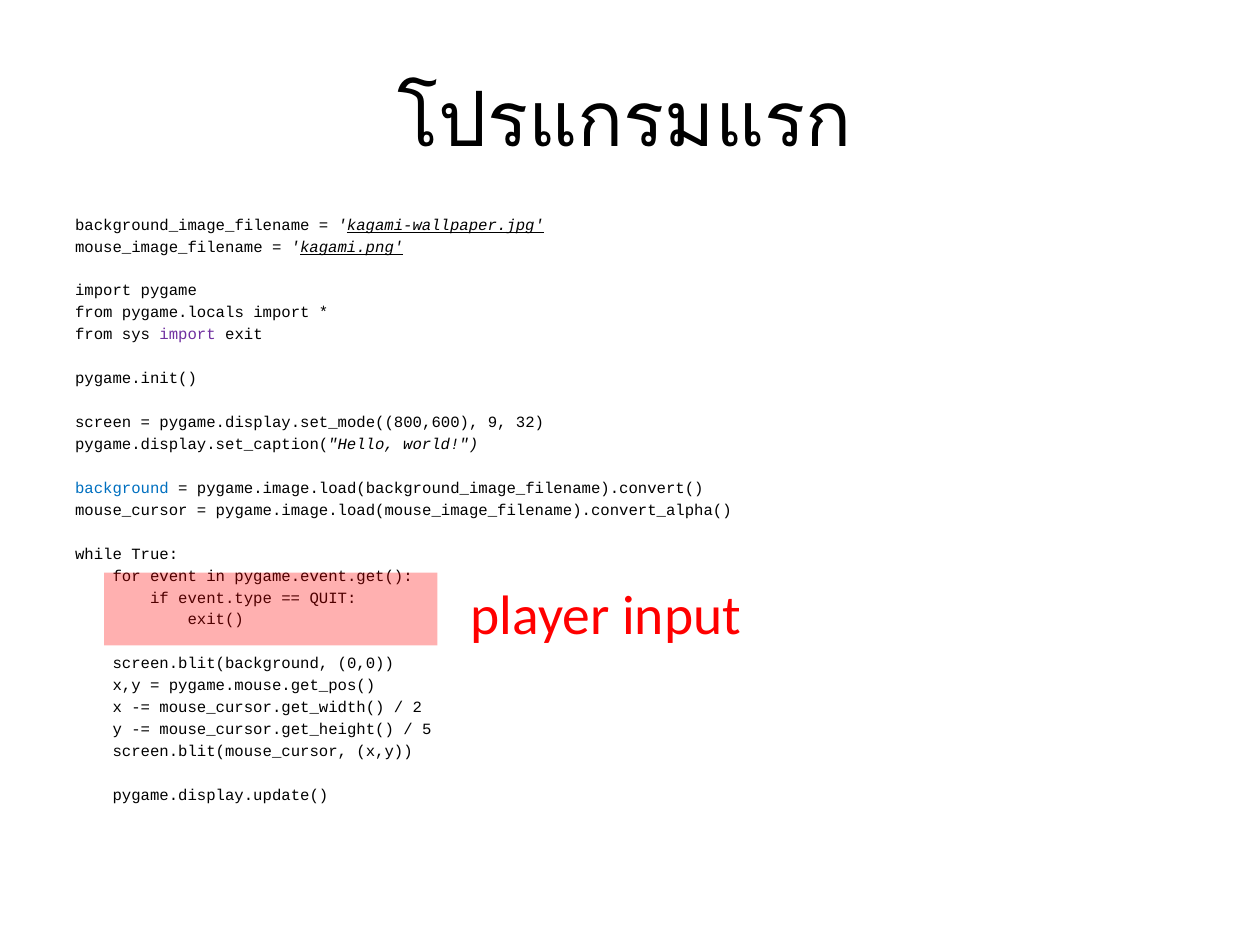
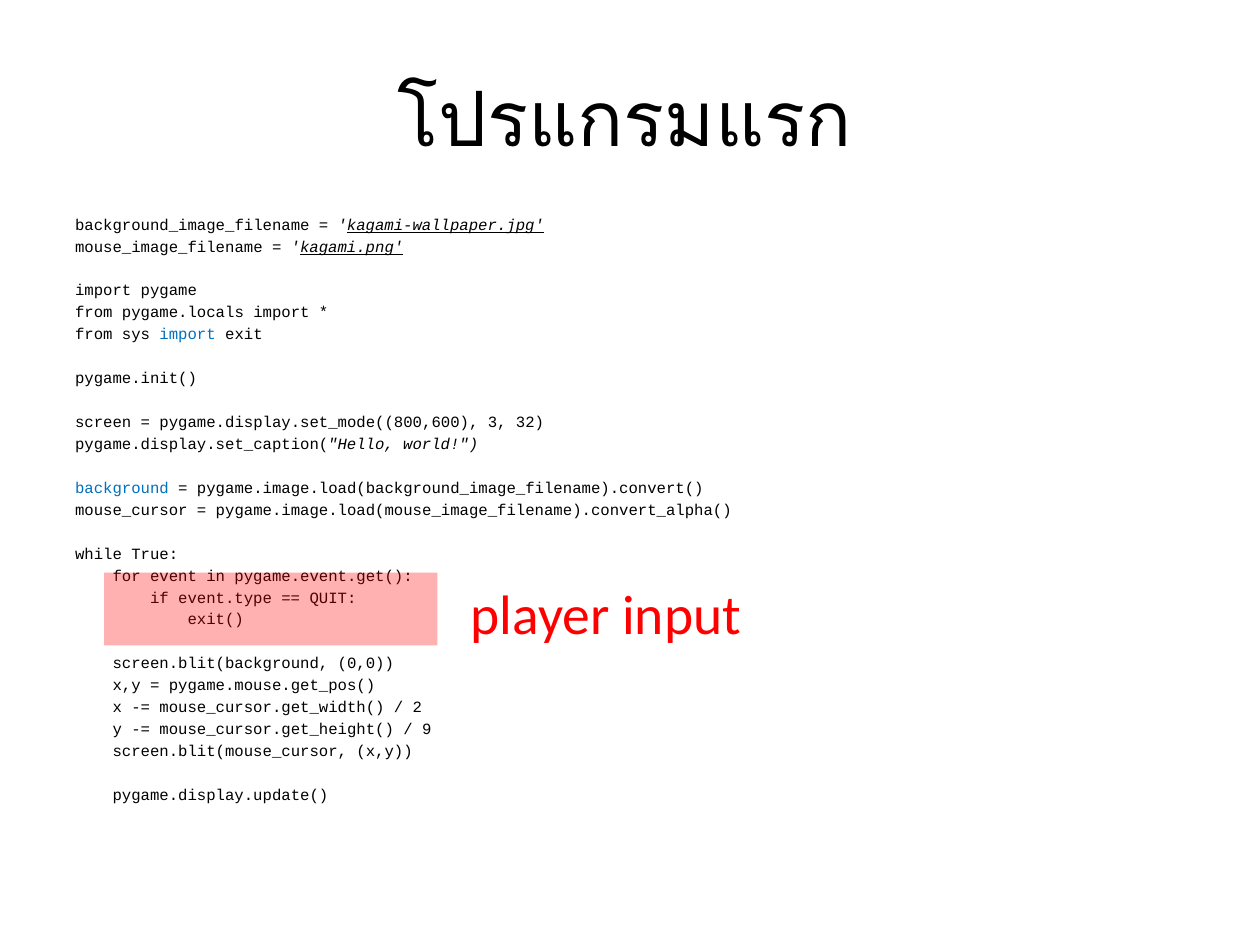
import colour: purple -> blue (188, 335)
9: 9 -> 3 (497, 423)
5: 5 -> 9 (427, 730)
